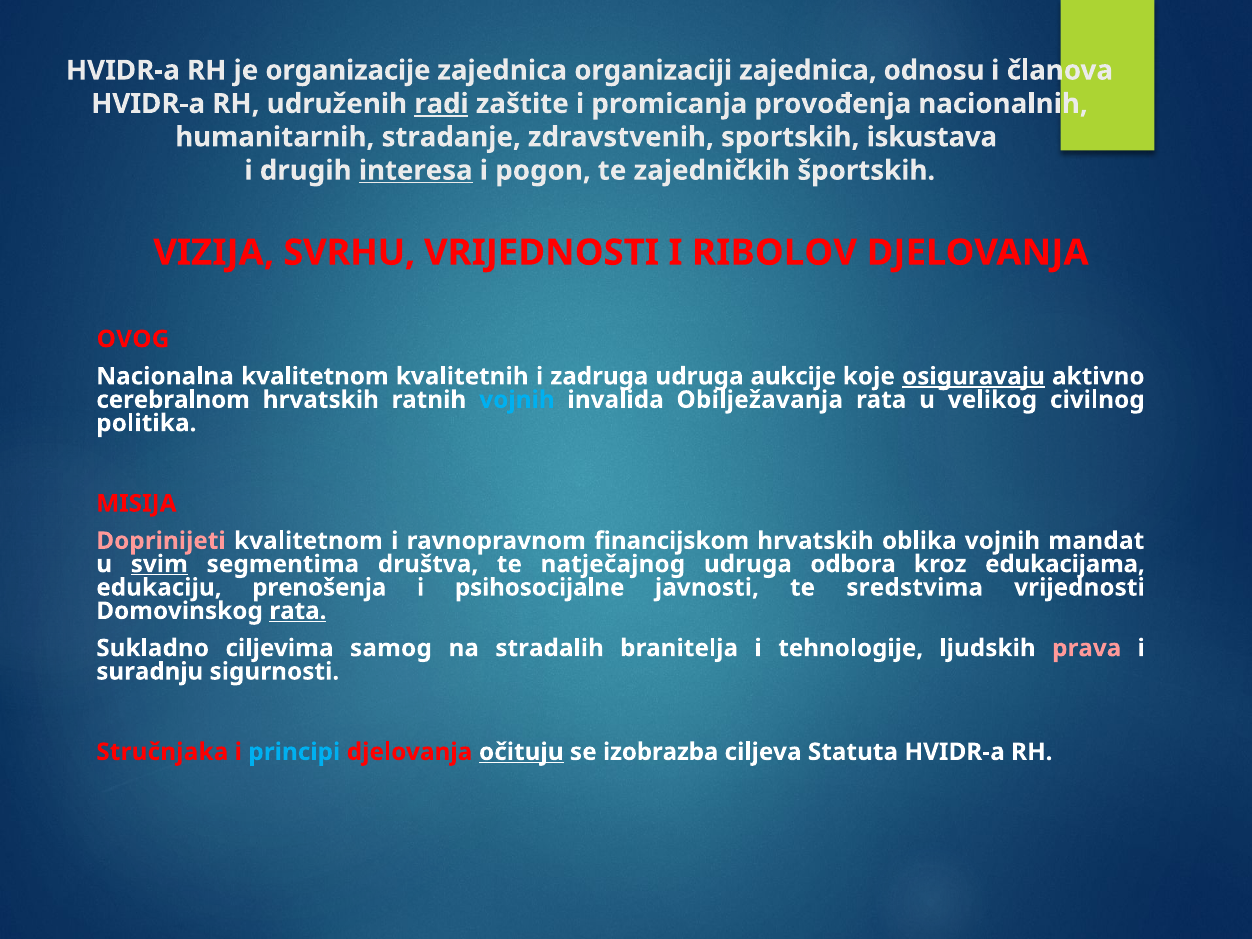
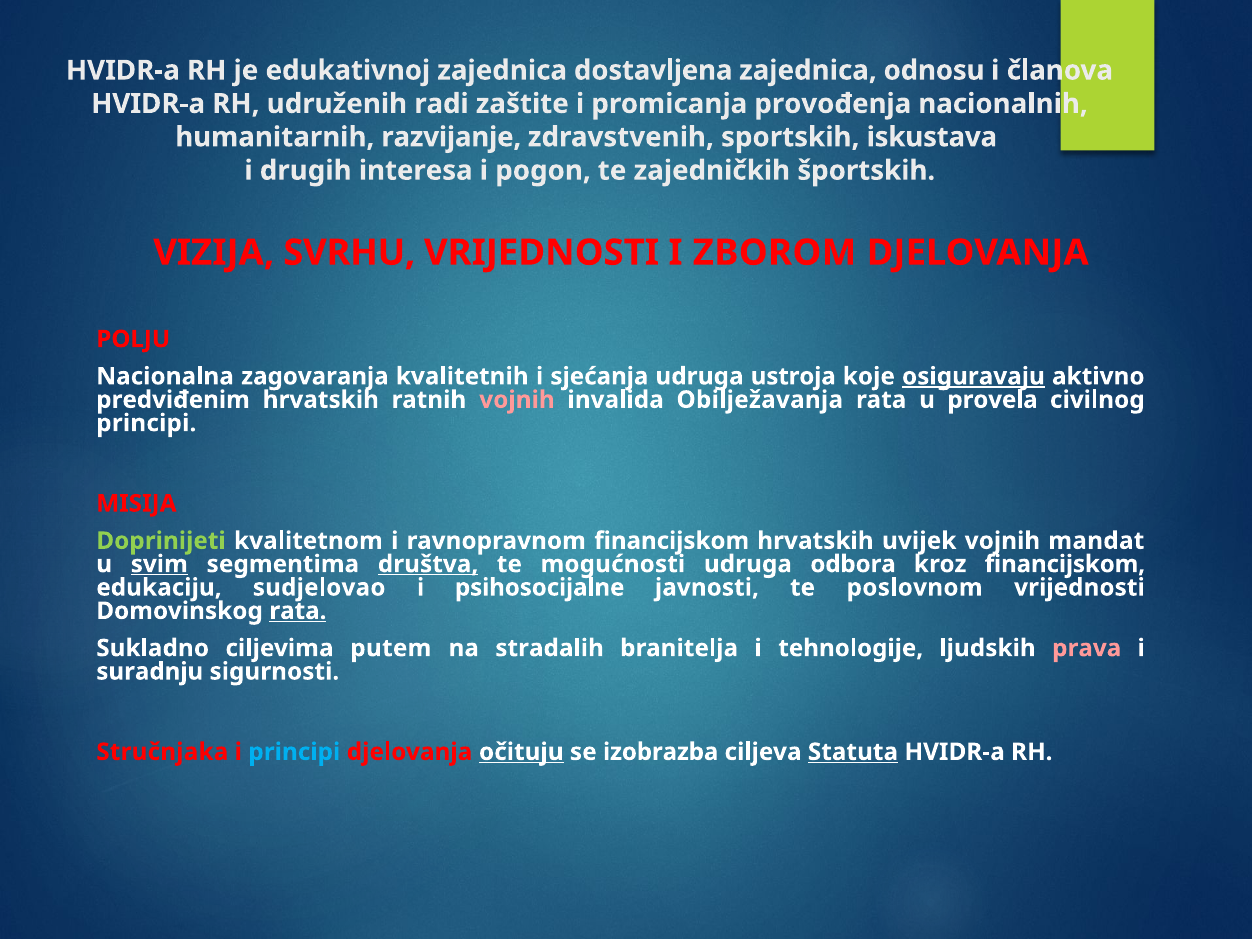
organizacije: organizacije -> edukativnoj (348, 70)
organizaciji: organizaciji -> dostavljena (653, 70)
radi underline: present -> none (441, 104)
stradanje: stradanje -> razvijanje (451, 137)
interesa underline: present -> none (416, 171)
RIBOLOV: RIBOLOV -> ZBOROM (774, 253)
OVOG: OVOG -> POLJU (133, 339)
Nacionalna kvalitetnom: kvalitetnom -> zagovaranja (315, 376)
zadruga: zadruga -> sjećanja (599, 376)
aukcije: aukcije -> ustroja (793, 376)
cerebralnom: cerebralnom -> predviđenim (173, 400)
vojnih colour: light blue -> pink (517, 400)
velikog: velikog -> provela (993, 400)
politika: politika -> principi (146, 423)
Doprinijeti colour: pink -> light green (161, 541)
oblika: oblika -> uvijek (919, 541)
društva underline: none -> present (428, 564)
natječajnog: natječajnog -> mogućnosti (613, 564)
kroz edukacijama: edukacijama -> financijskom (1065, 564)
prenošenja: prenošenja -> sudjelovao (319, 588)
sredstvima: sredstvima -> poslovnom (915, 588)
samog: samog -> putem (391, 648)
Statuta underline: none -> present (853, 752)
